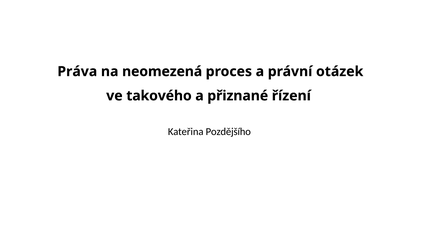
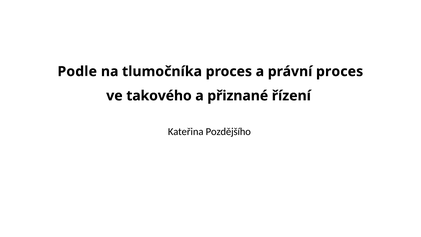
Práva: Práva -> Podle (77, 71)
neomezená: neomezená -> tlumočníka (162, 71)
právní otázek: otázek -> proces (340, 71)
